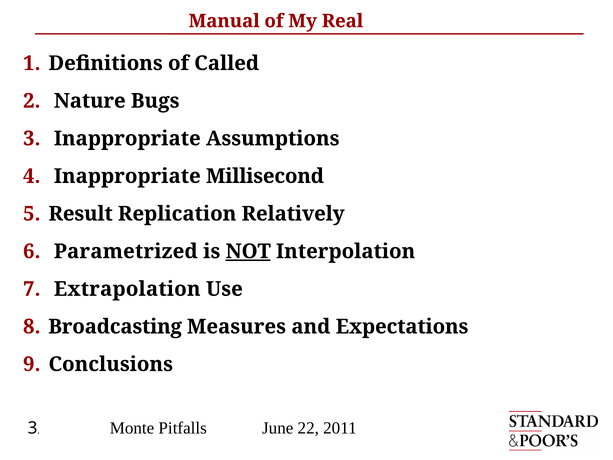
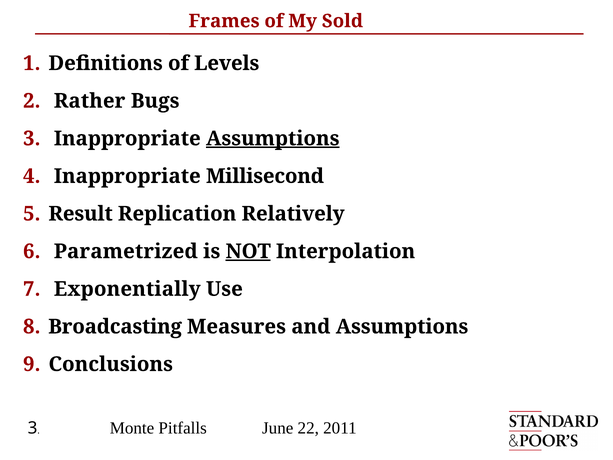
Manual: Manual -> Frames (224, 21)
Real: Real -> Sold (342, 21)
Called: Called -> Levels (227, 63)
Nature: Nature -> Rather (90, 101)
Assumptions underline: none -> present (273, 138)
Extrapolation: Extrapolation -> Exponentially (127, 289)
and Expectations: Expectations -> Assumptions (402, 326)
